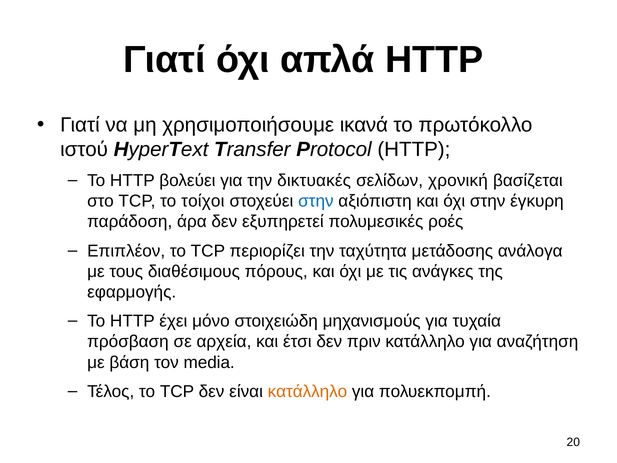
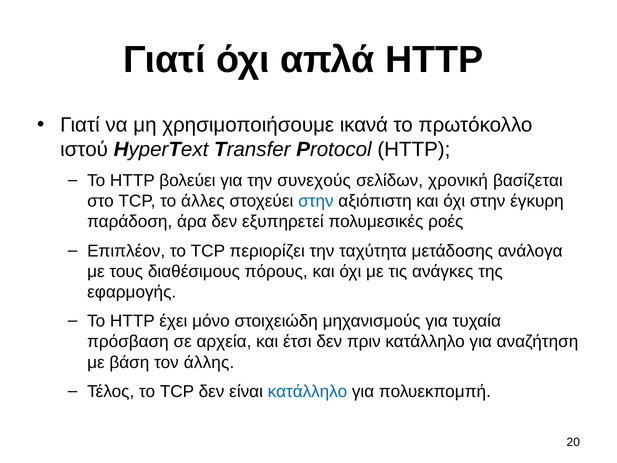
δικτυακές: δικτυακές -> συνεχούς (314, 180)
τοίχοι: τοίχοι -> άλλες (203, 201)
media: media -> άλλης (209, 362)
κατάλληλο colour: orange -> blue (307, 391)
